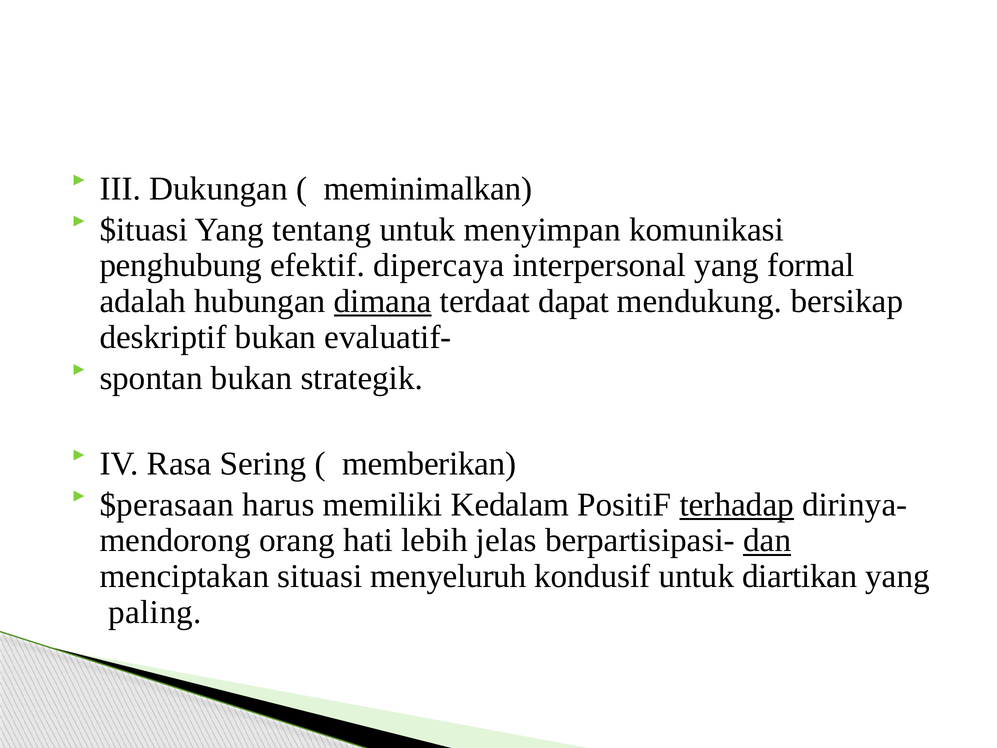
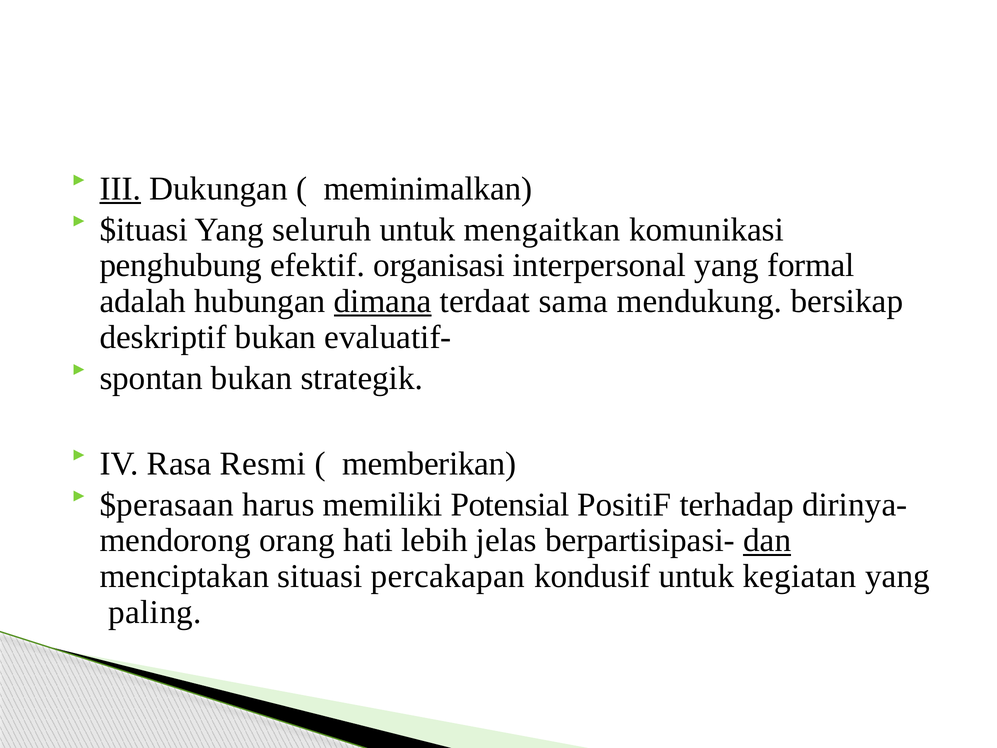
III underline: none -> present (120, 189)
tentang: tentang -> seluruh (322, 230)
menyimpan: menyimpan -> mengaitkan (542, 230)
dipercaya: dipercaya -> organisasi (439, 265)
dapat: dapat -> sama (573, 301)
Sering: Sering -> Resmi (263, 464)
Kedalam: Kedalam -> Potensial (510, 504)
terhadap underline: present -> none (737, 504)
menyeluruh: menyeluruh -> percakapan (448, 576)
diartikan: diartikan -> kegiatan (800, 576)
